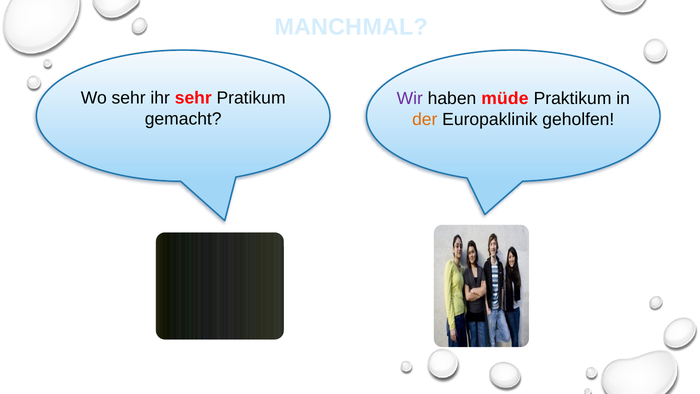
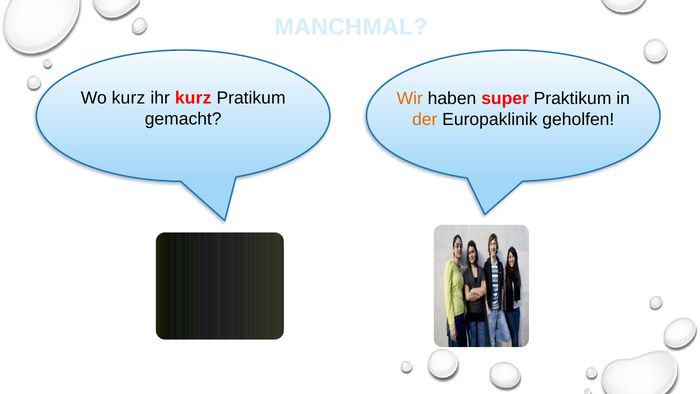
Wo sehr: sehr -> kurz (128, 98)
ihr sehr: sehr -> kurz (193, 98)
Wir colour: purple -> orange (410, 98)
müde: müde -> super (505, 98)
